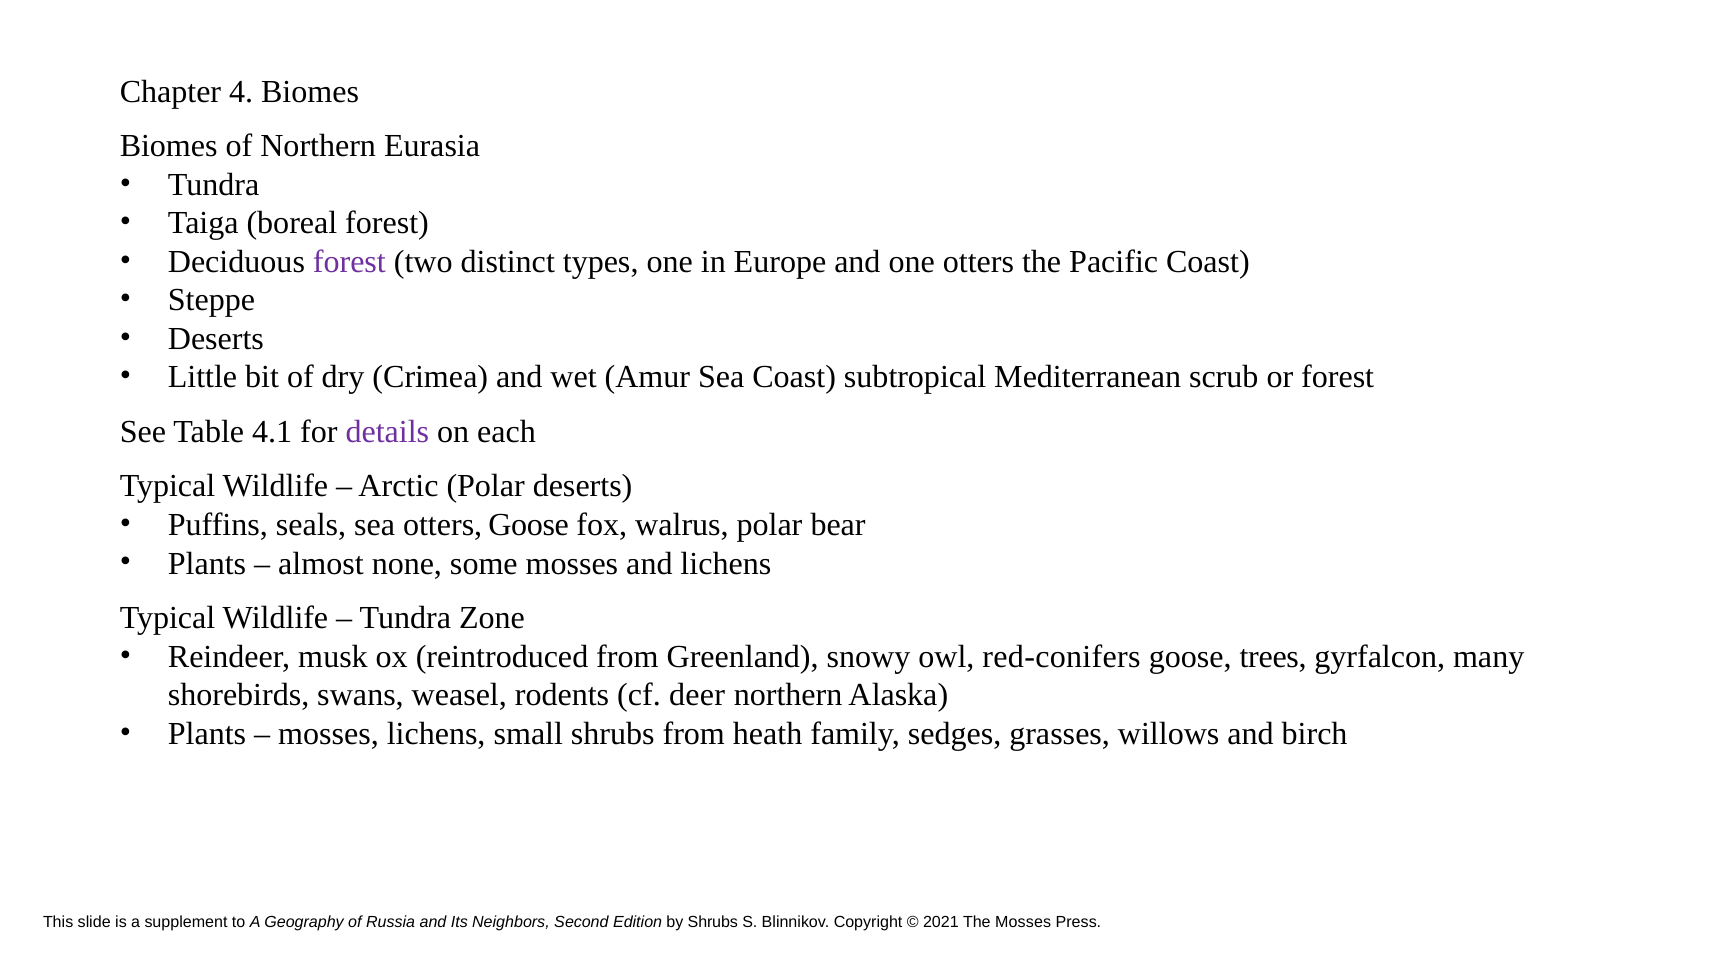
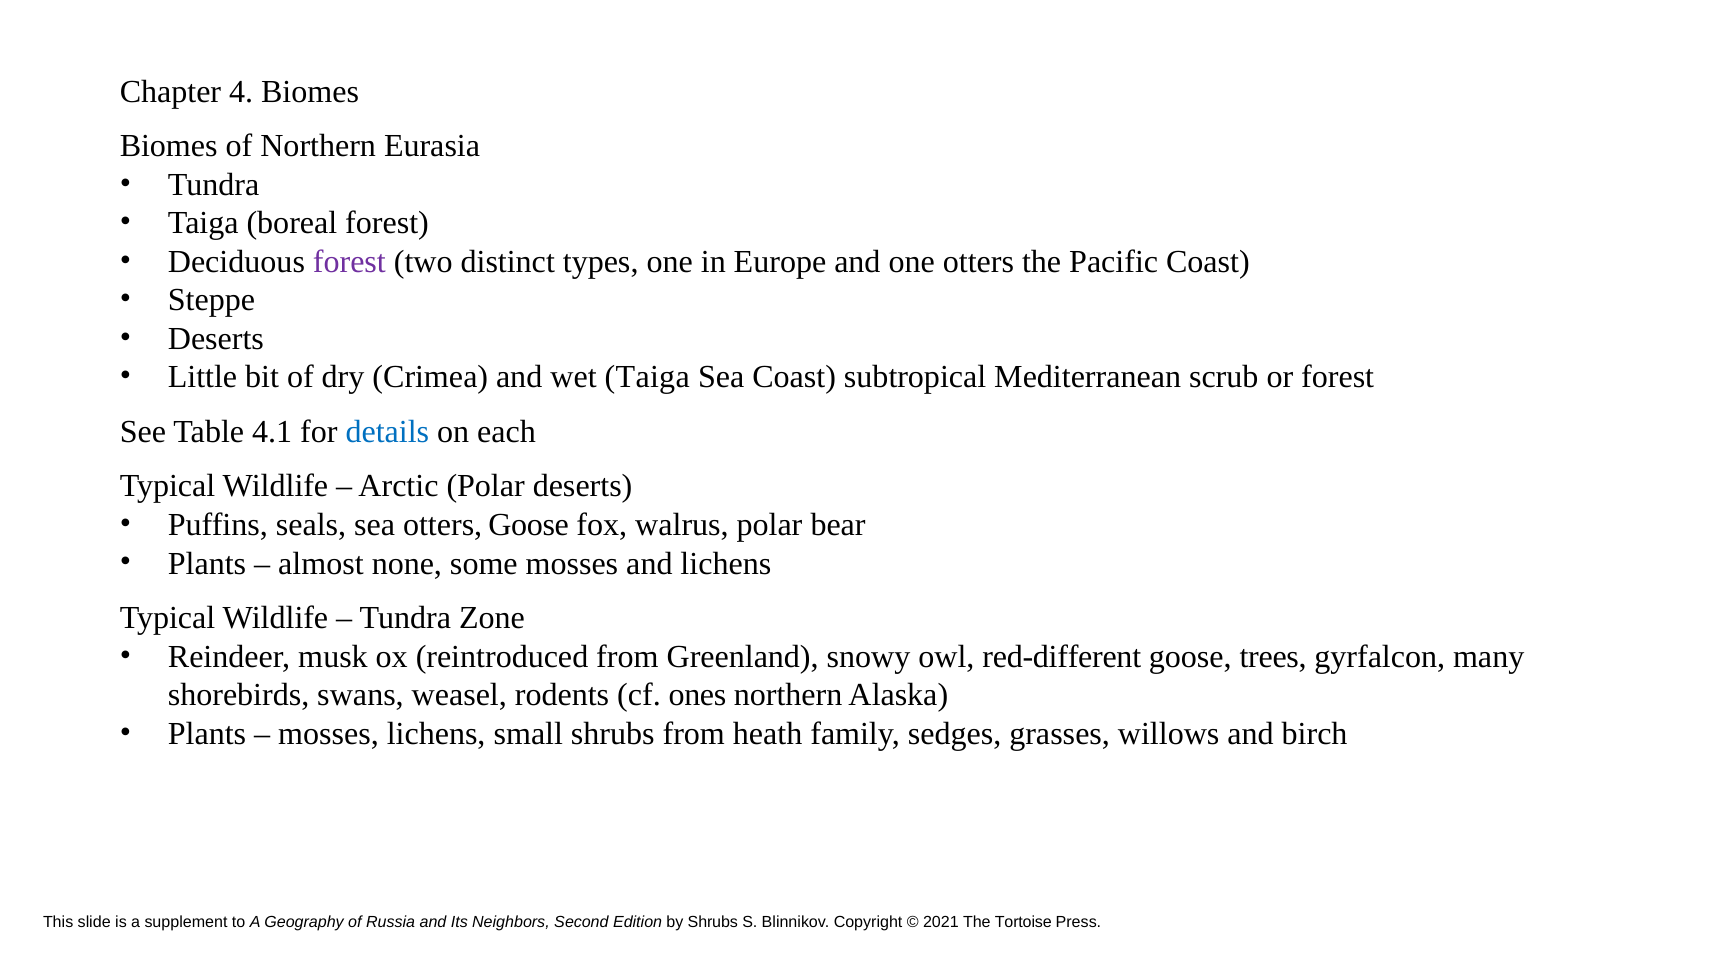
wet Amur: Amur -> Taiga (647, 377)
details colour: purple -> blue (387, 432)
red-conifers: red-conifers -> red-different (1062, 656)
deer: deer -> ones (697, 695)
The Mosses: Mosses -> Tortoise (1023, 922)
